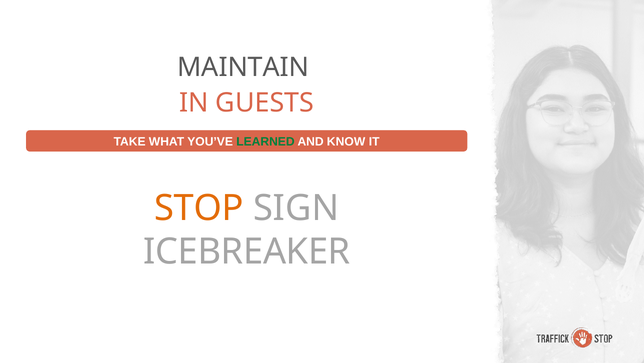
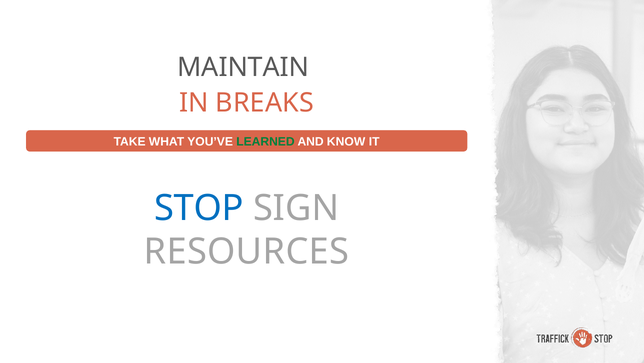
GUESTS: GUESTS -> BREAKS (265, 103)
STOP colour: orange -> blue (199, 208)
ICEBREAKER: ICEBREAKER -> RESOURCES (246, 251)
